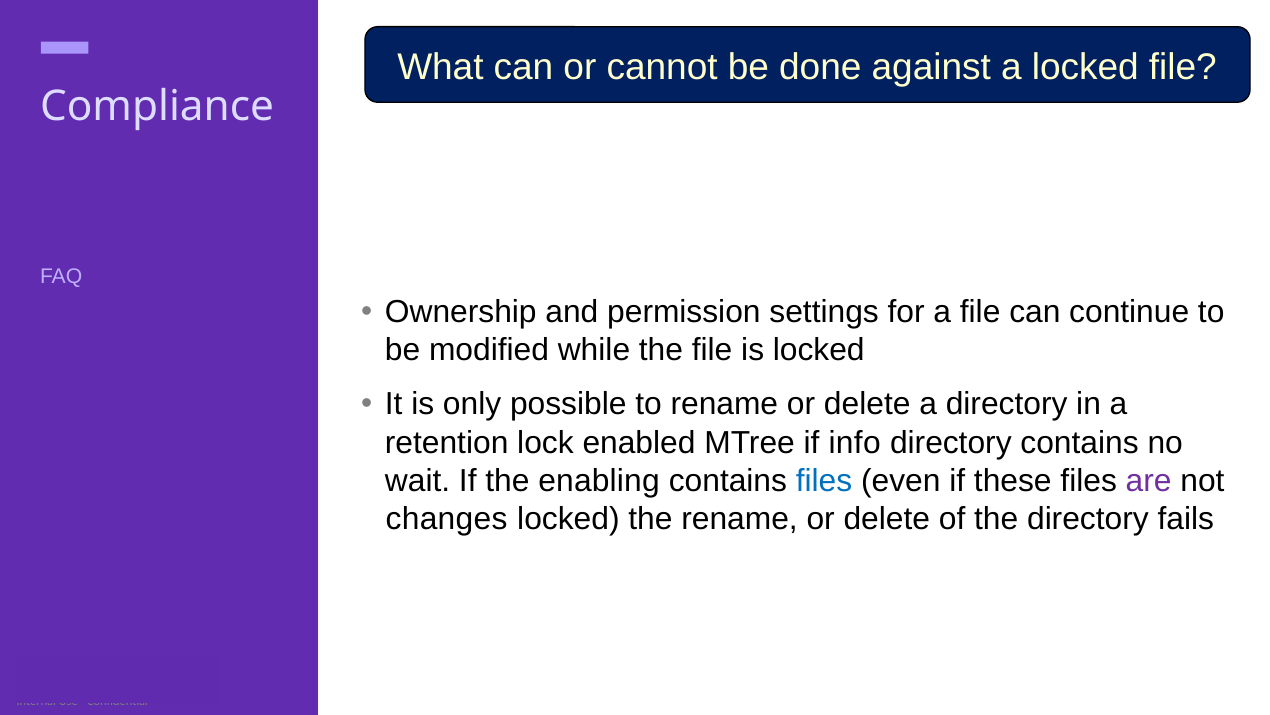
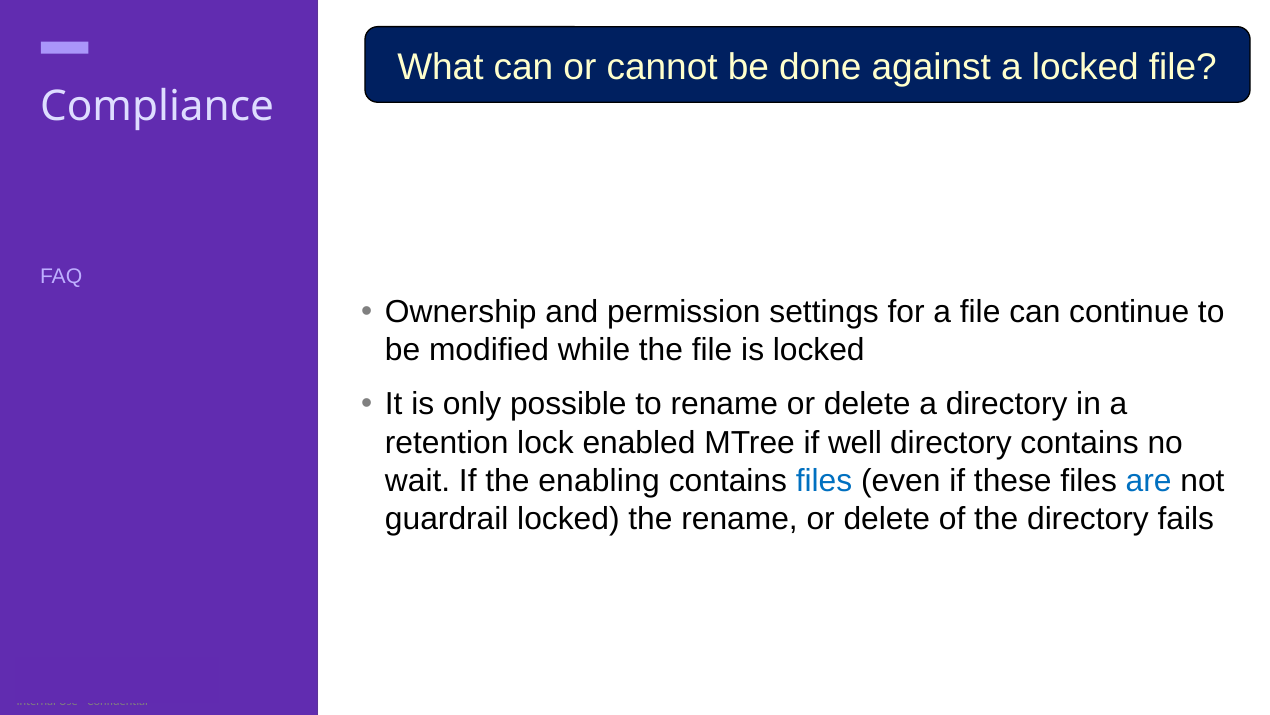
info: info -> well (855, 442)
are colour: purple -> blue (1149, 480)
changes: changes -> guardrail (447, 518)
